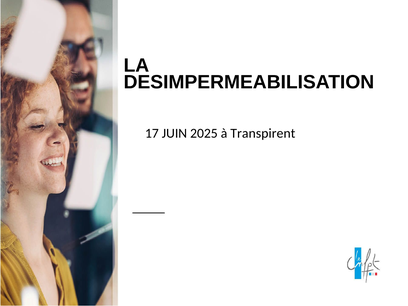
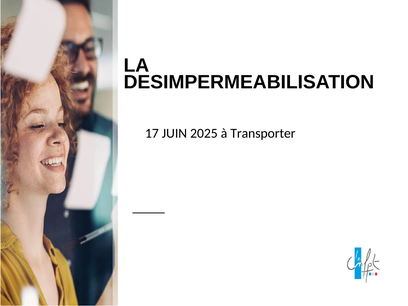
Transpirent: Transpirent -> Transporter (263, 133)
